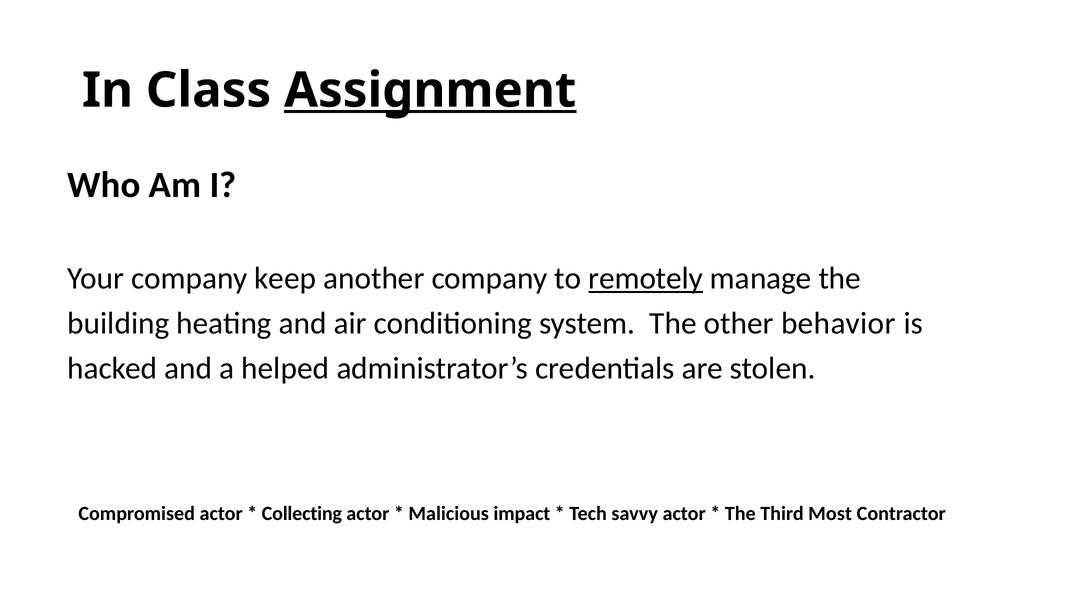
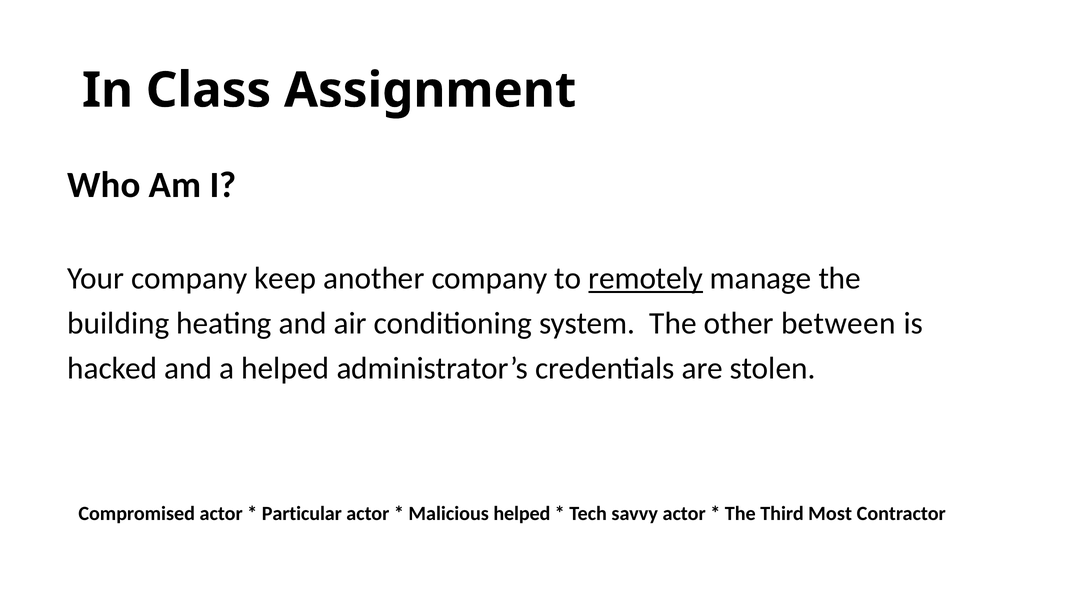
Assignment underline: present -> none (430, 90)
behavior: behavior -> between (838, 323)
Collecting: Collecting -> Particular (302, 513)
Malicious impact: impact -> helped (522, 513)
